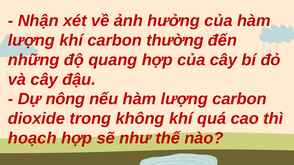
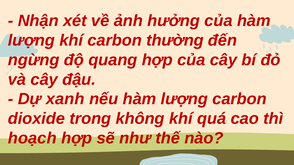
những: những -> ngừng (34, 60)
nông: nông -> xanh (65, 99)
